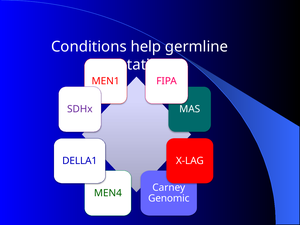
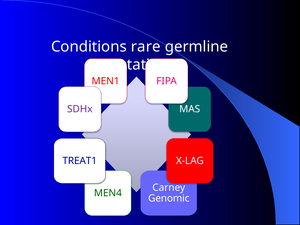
help: help -> rare (146, 47)
DELLA1: DELLA1 -> TREAT1 (80, 161)
